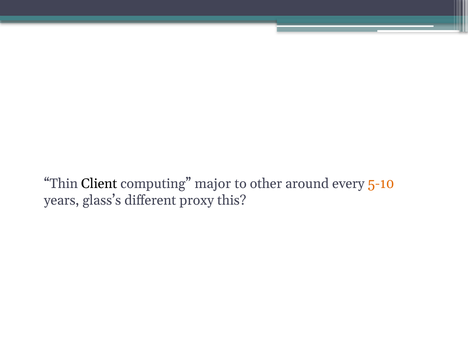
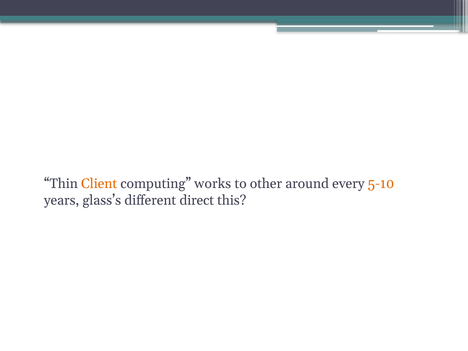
Client colour: black -> orange (99, 184)
major: major -> works (213, 184)
proxy: proxy -> direct (197, 200)
